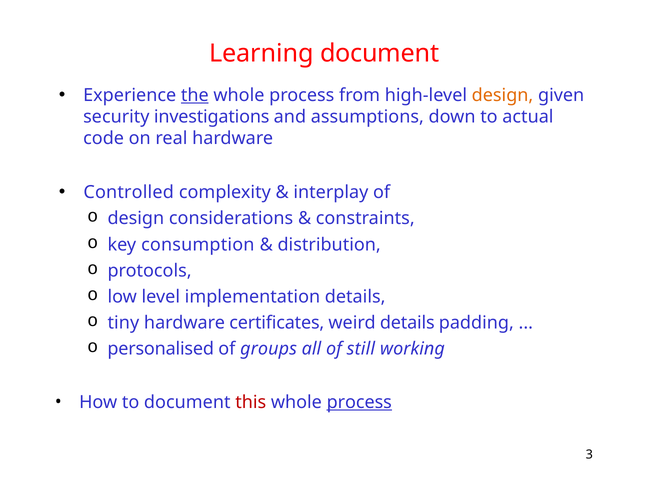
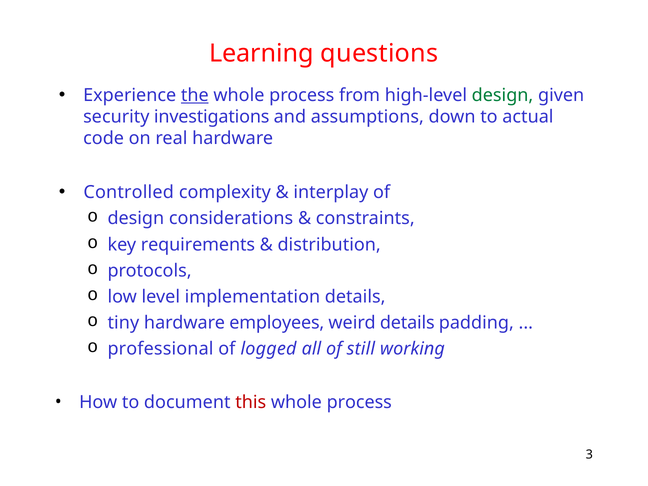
Learning document: document -> questions (379, 53)
design colour: orange -> green (503, 95)
consumption: consumption -> requirements (198, 245)
certificates: certificates -> employees (277, 323)
personalised: personalised -> professional (161, 349)
groups: groups -> logged (269, 349)
process underline: present -> none (359, 402)
